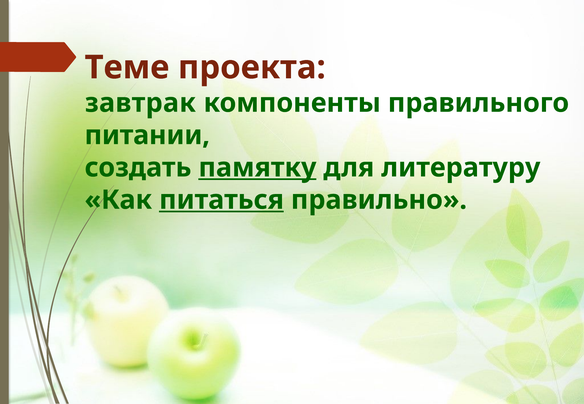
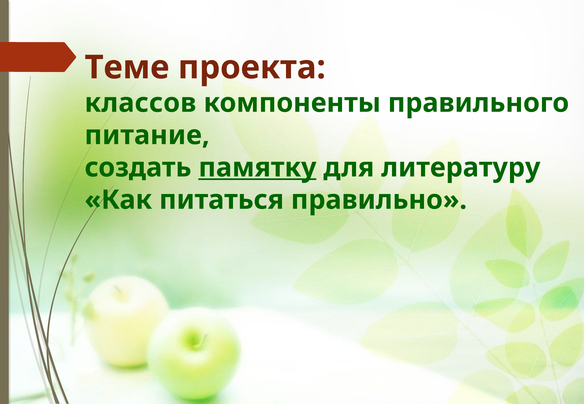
завтрак: завтрак -> классов (140, 103)
питании: питании -> питание (147, 135)
питаться underline: present -> none (221, 200)
